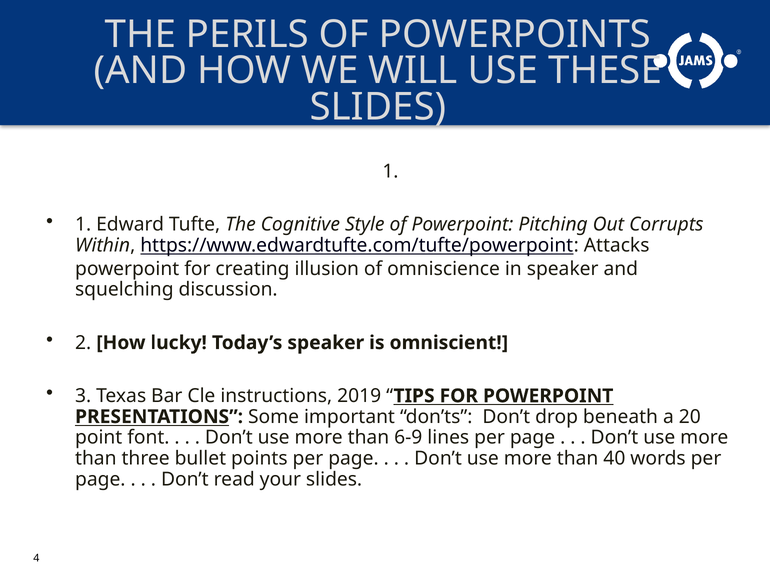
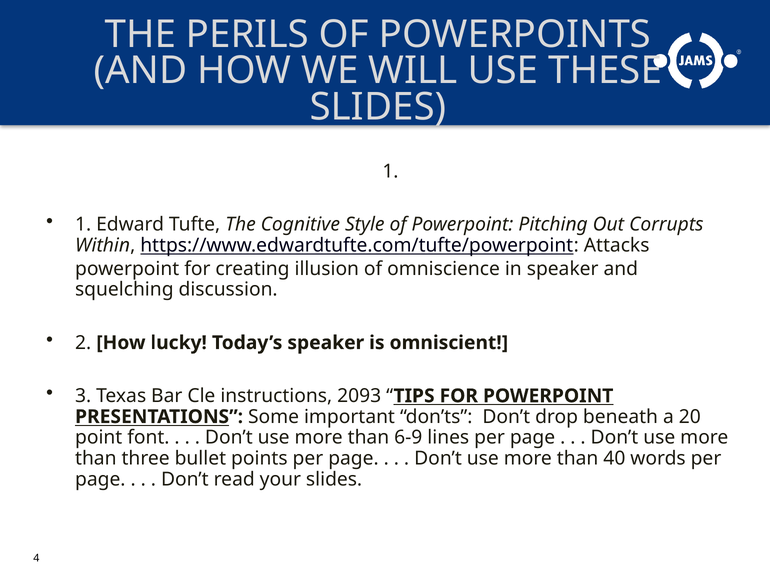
2019: 2019 -> 2093 (359, 396)
